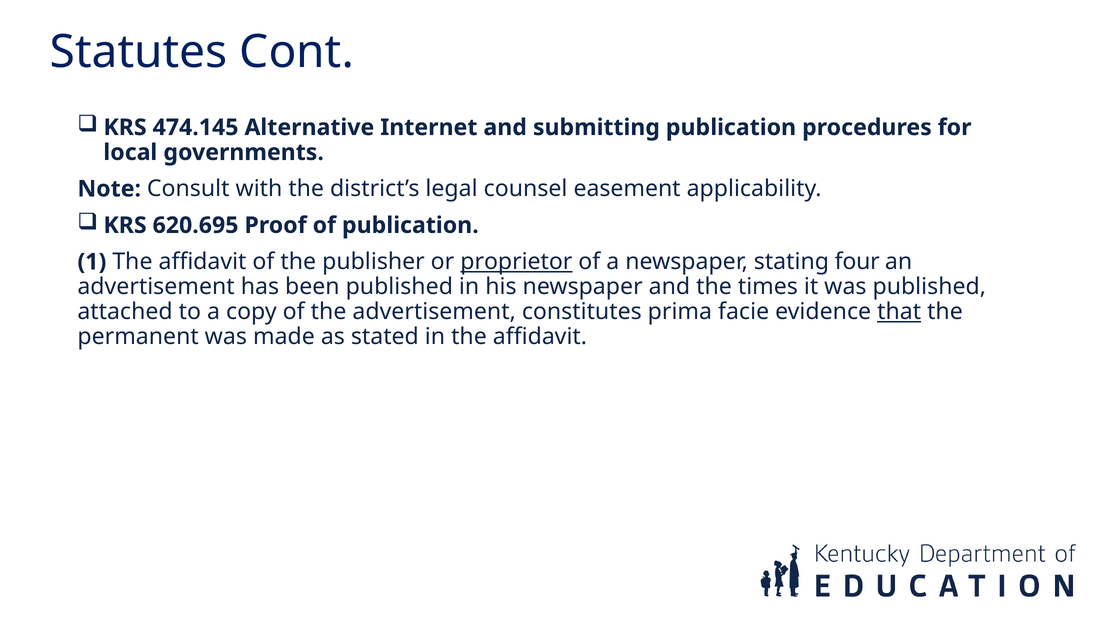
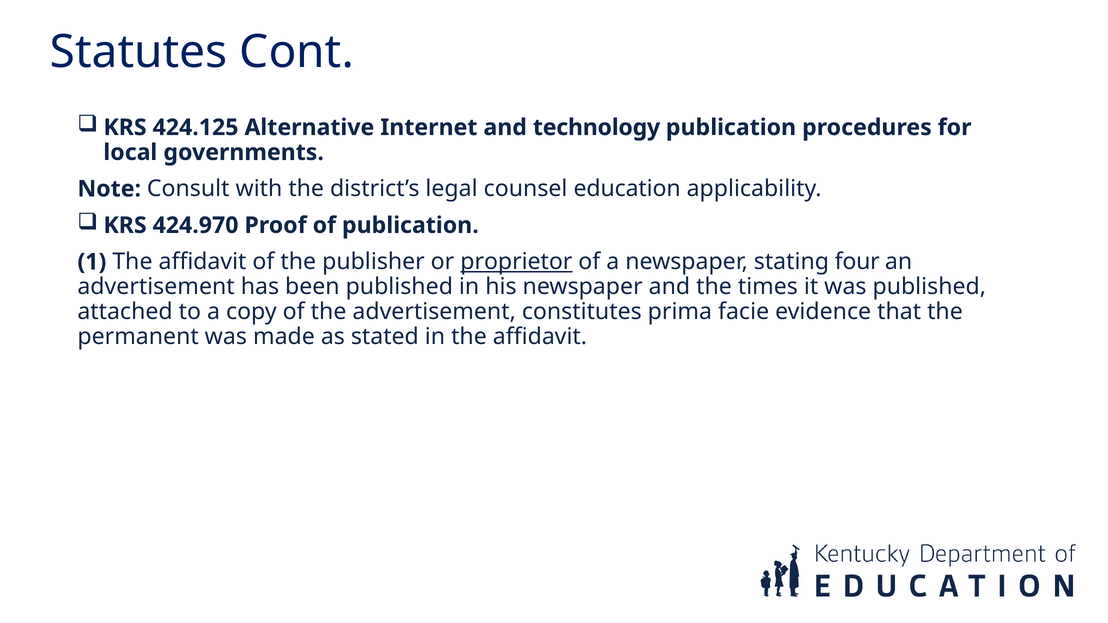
474.145: 474.145 -> 424.125 (196, 128)
submitting: submitting -> technology (597, 128)
easement: easement -> education (627, 189)
620.695: 620.695 -> 424.970 (196, 225)
that underline: present -> none (899, 312)
